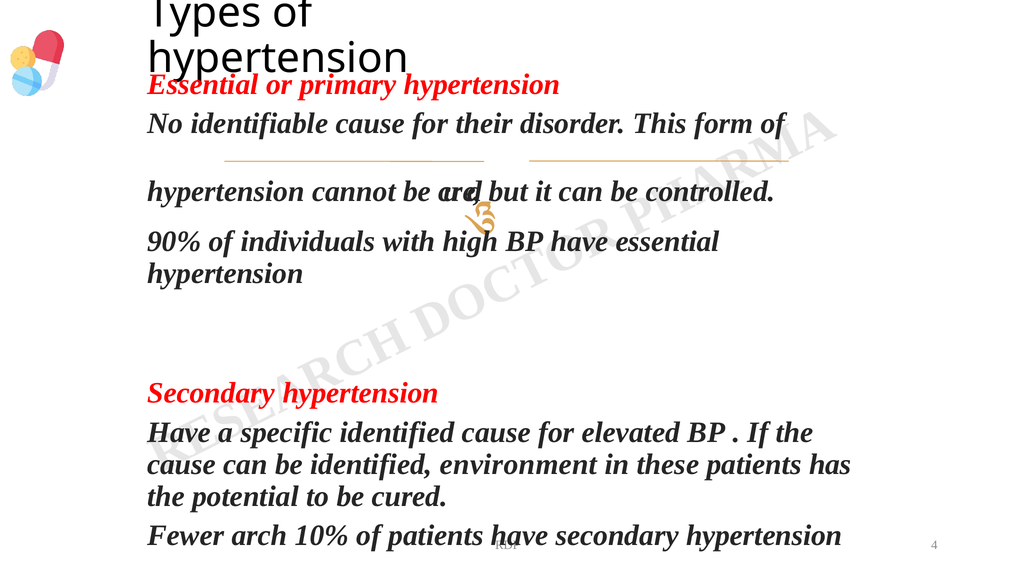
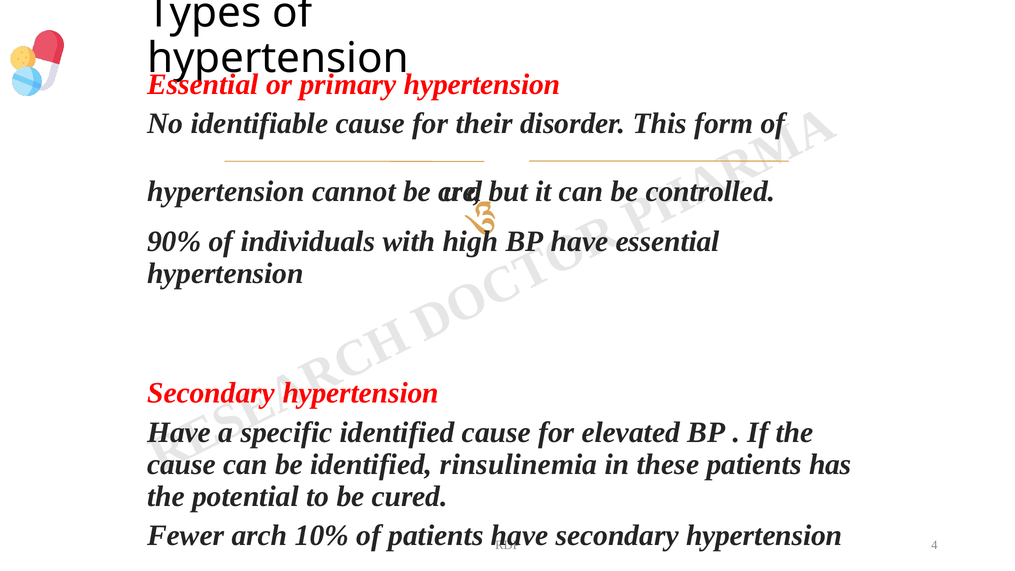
environment: environment -> rinsulinemia (519, 465)
